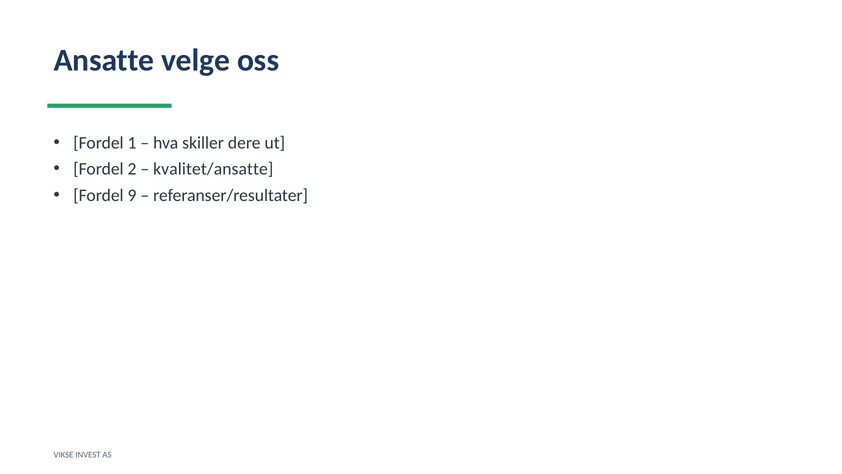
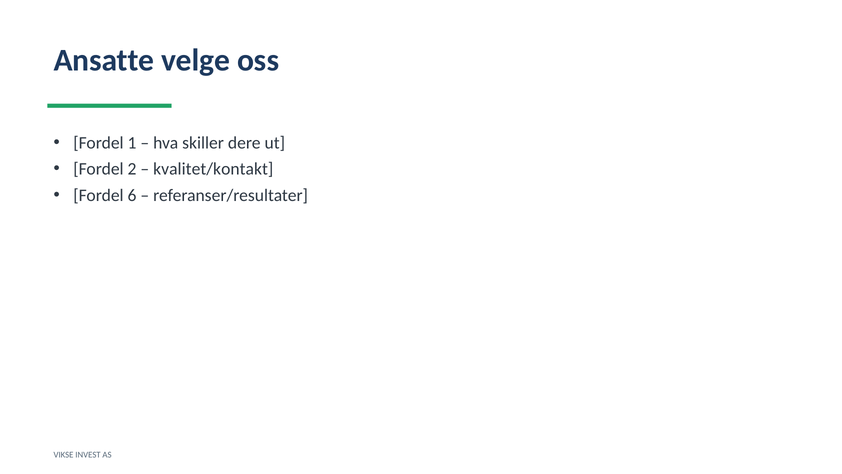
kvalitet/ansatte: kvalitet/ansatte -> kvalitet/kontakt (213, 169)
9: 9 -> 6 (132, 195)
